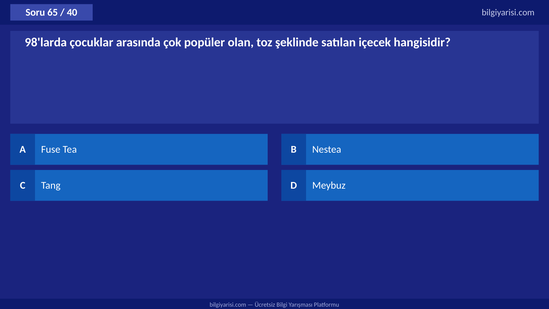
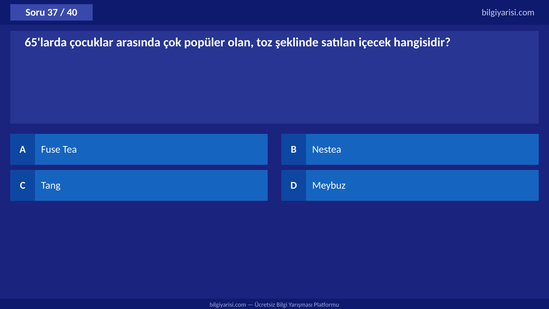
65: 65 -> 37 (53, 13)
98'larda: 98'larda -> 65'larda (46, 42)
